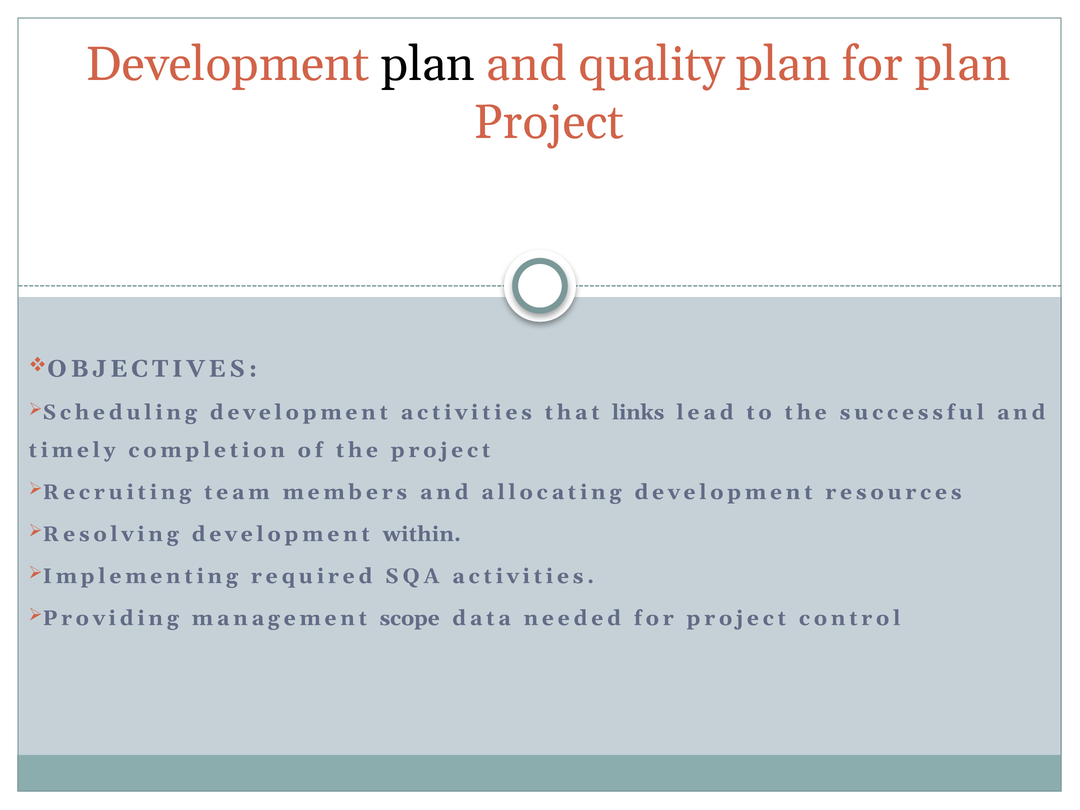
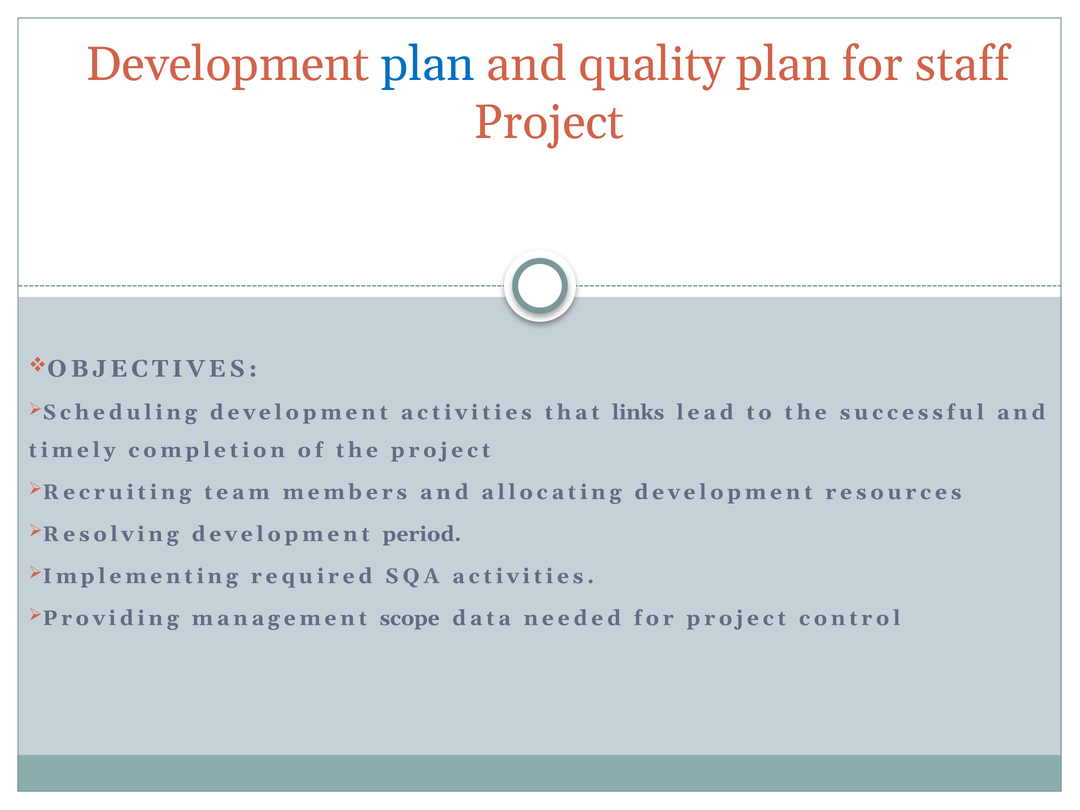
plan colour: black -> blue (428, 65)
for plan: plan -> staff (963, 65)
within: within -> period (422, 534)
